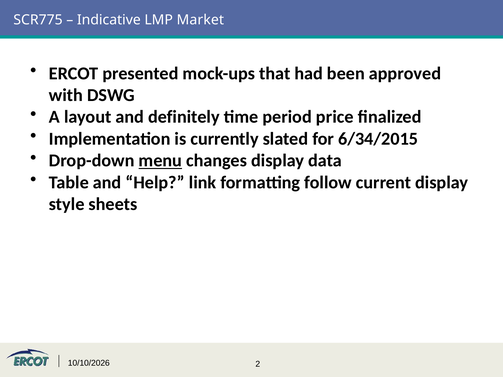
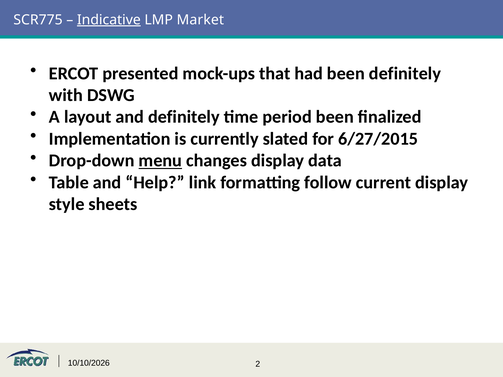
Indicative underline: none -> present (109, 20)
been approved: approved -> definitely (405, 73)
period price: price -> been (335, 117)
6/34/2015: 6/34/2015 -> 6/27/2015 (378, 139)
